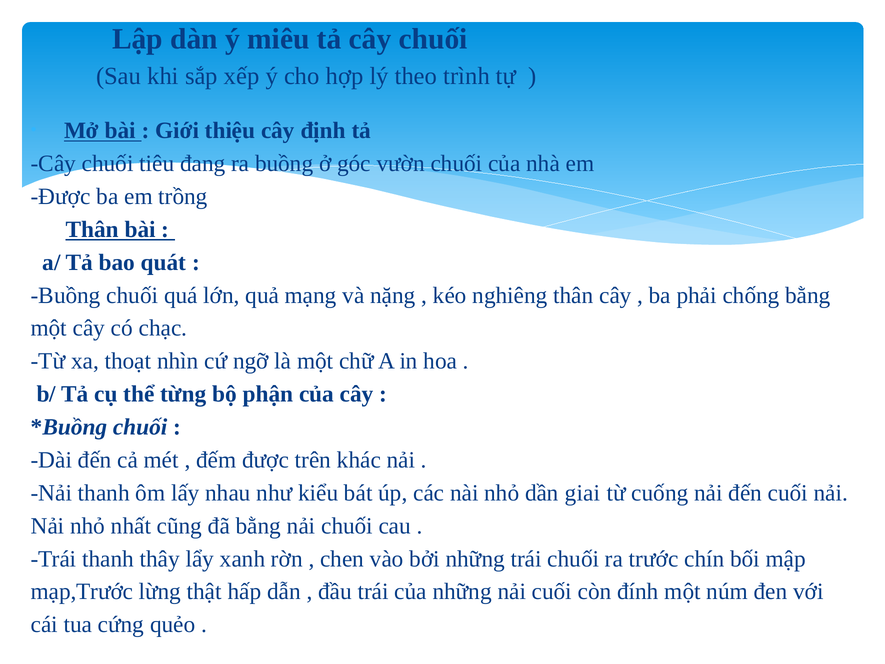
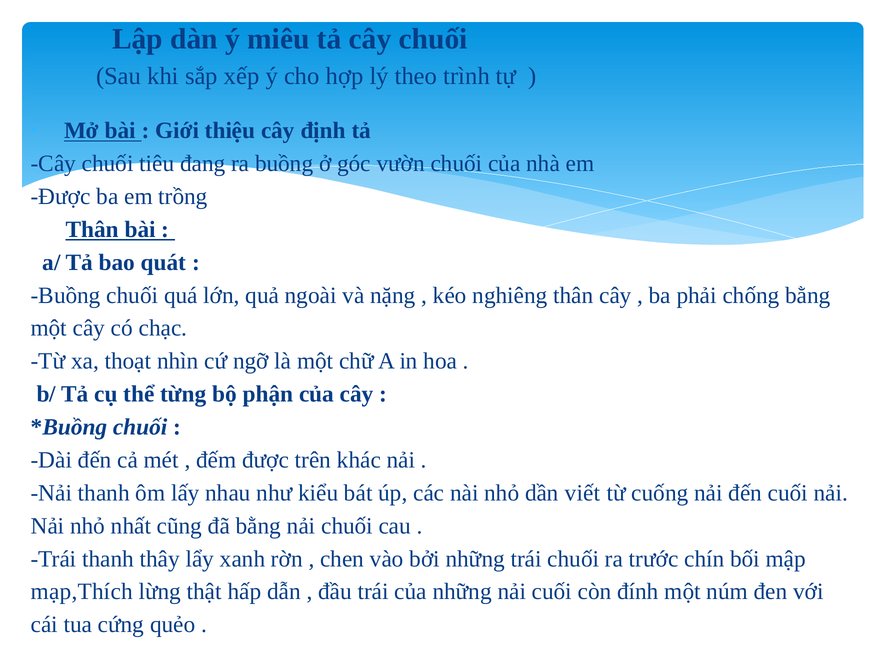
mạng: mạng -> ngoài (311, 295)
giai: giai -> viết (582, 493)
mạp,Trước: mạp,Trước -> mạp,Thích (82, 592)
